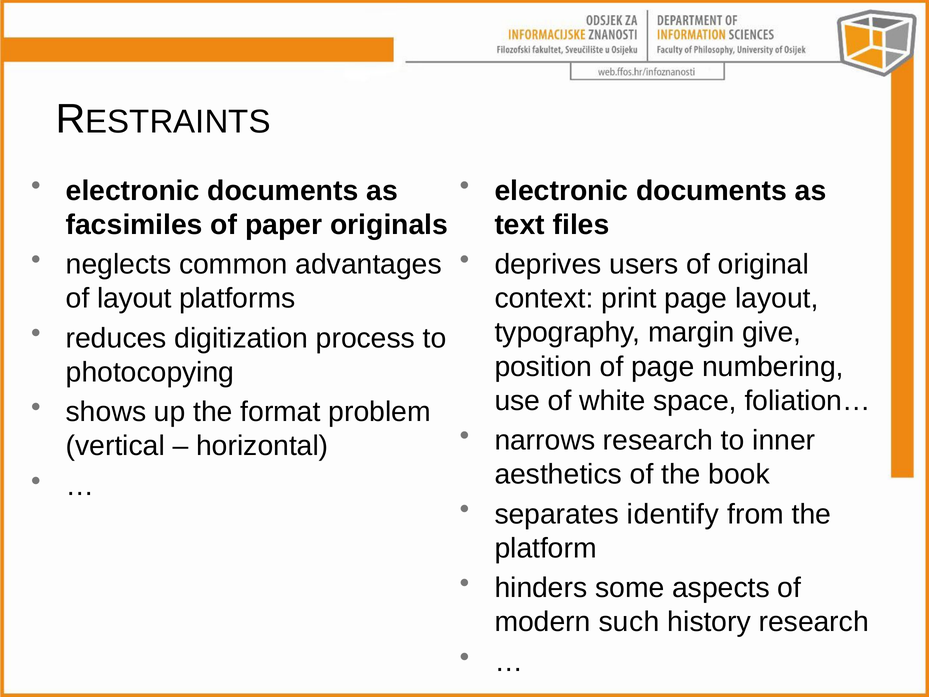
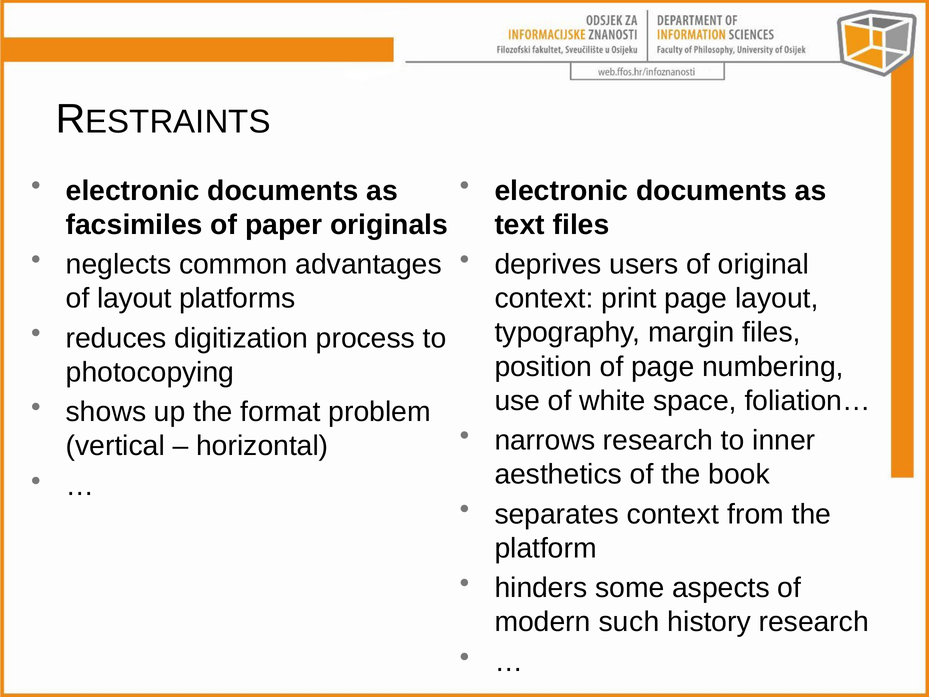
margin give: give -> files (772, 332)
separates identify: identify -> context (673, 514)
